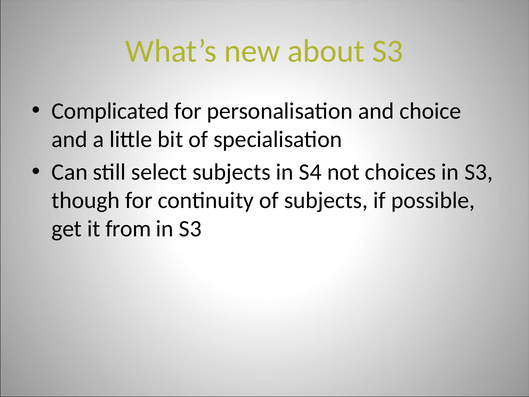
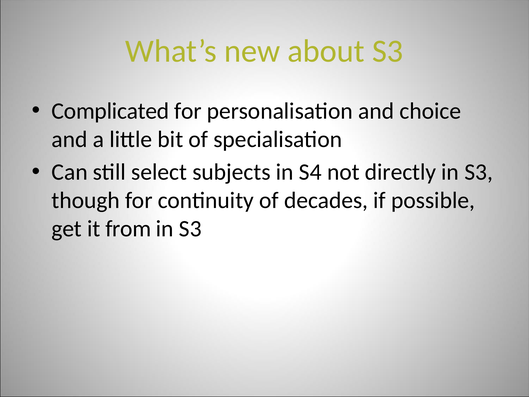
choices: choices -> directly (400, 172)
of subjects: subjects -> decades (326, 200)
